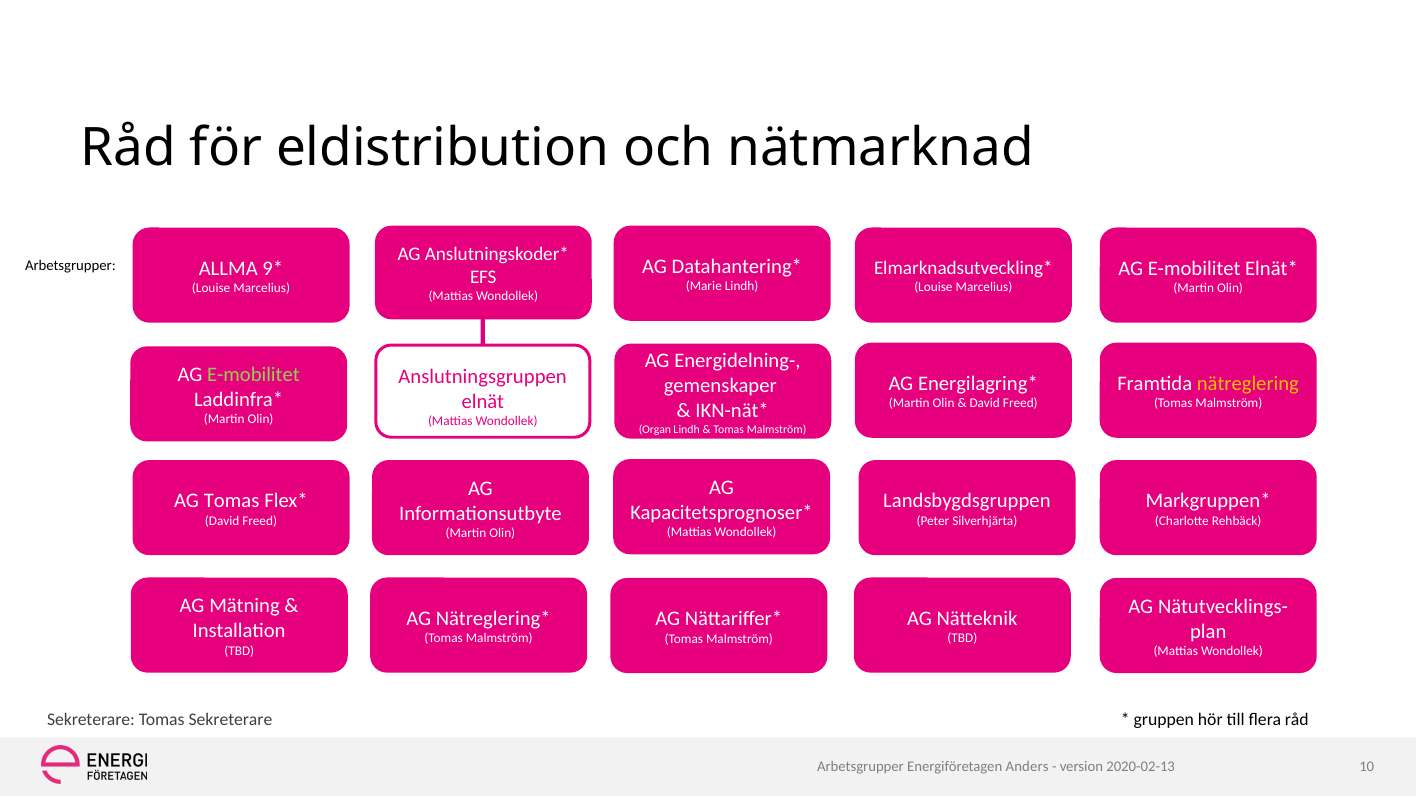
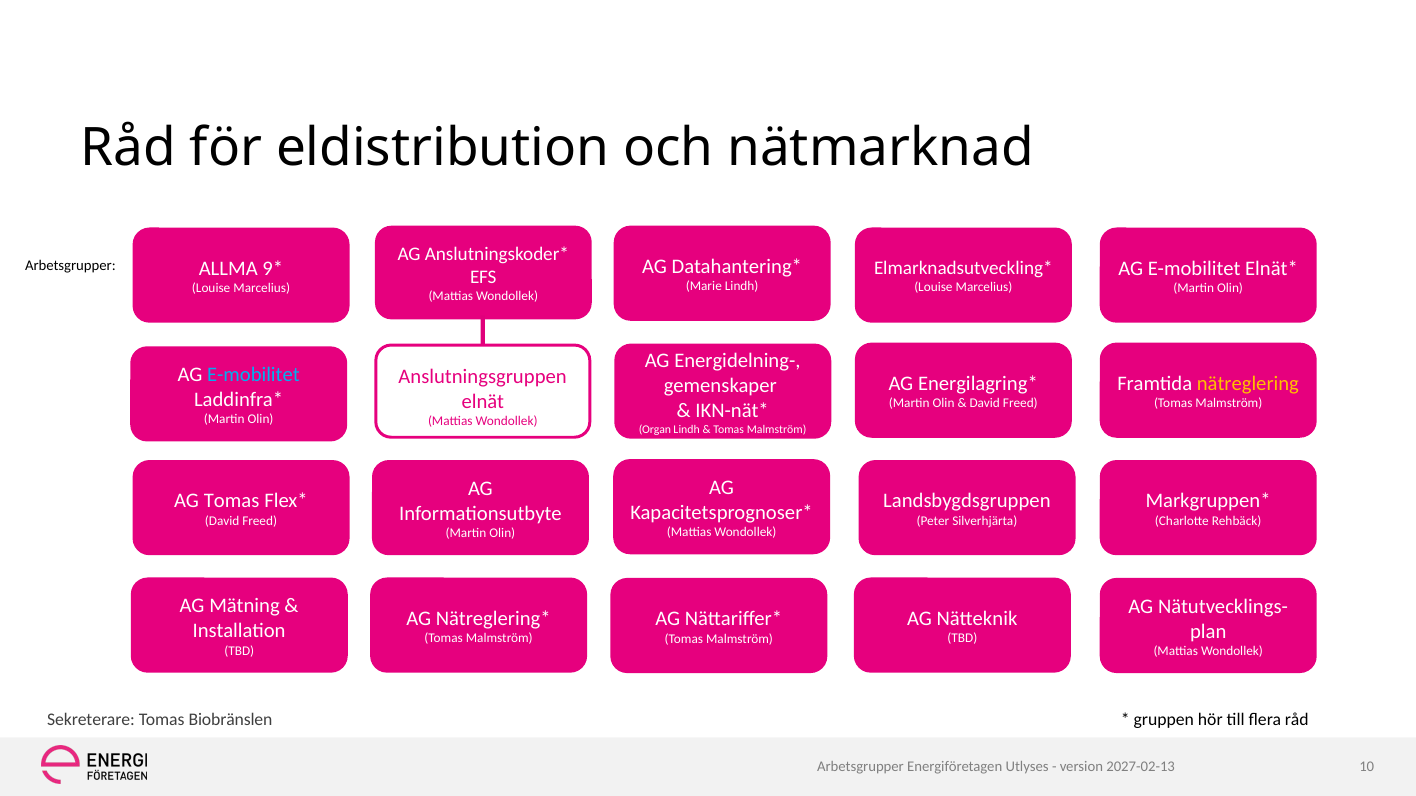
E-mobilitet colour: light green -> light blue (253, 375)
Tomas Sekreterare: Sekreterare -> Biobränslen (230, 720)
Anders: Anders -> Utlyses (1027, 767)
2020-02-13: 2020-02-13 -> 2027-02-13 (1141, 767)
